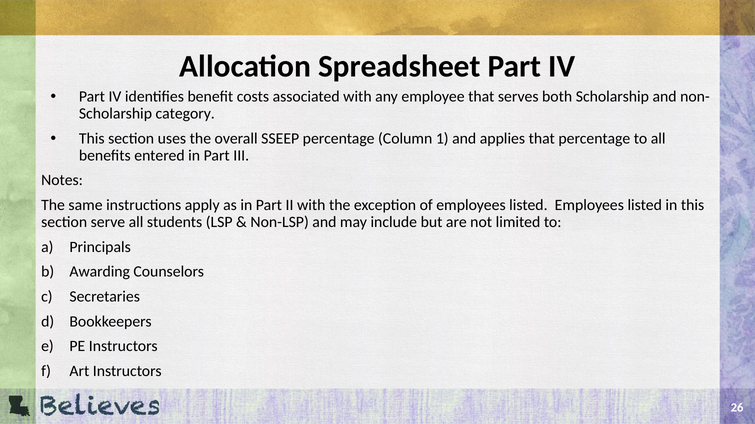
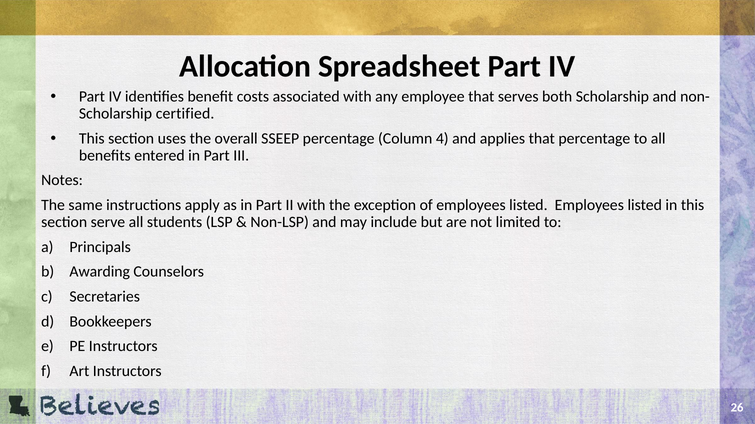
category: category -> certified (185, 114)
1: 1 -> 4 (442, 139)
